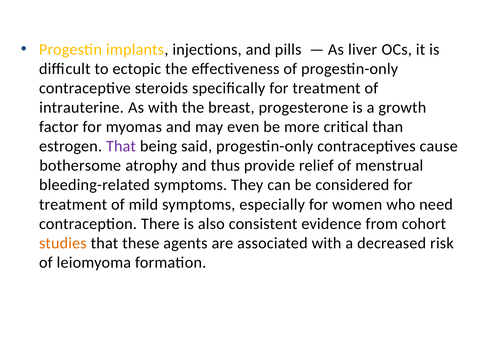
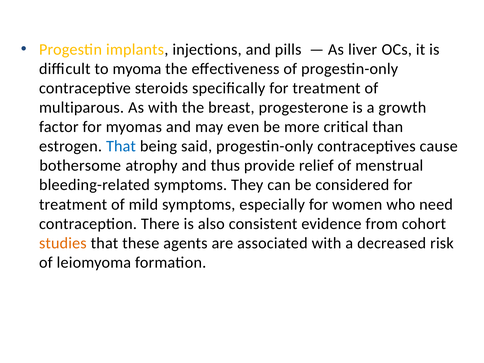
ectopic: ectopic -> myoma (137, 69)
intrauterine: intrauterine -> multiparous (82, 108)
That colour: purple -> blue (121, 146)
